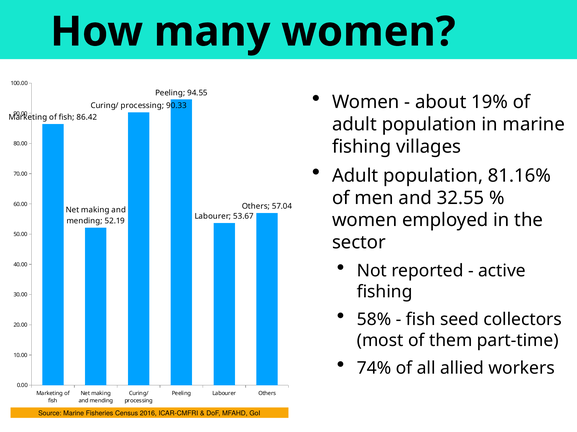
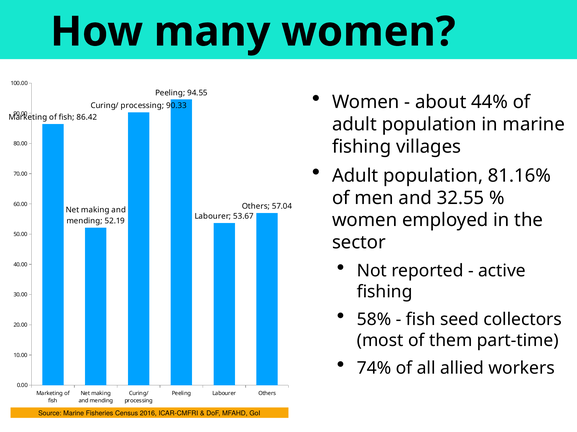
19%: 19% -> 44% (490, 102)
